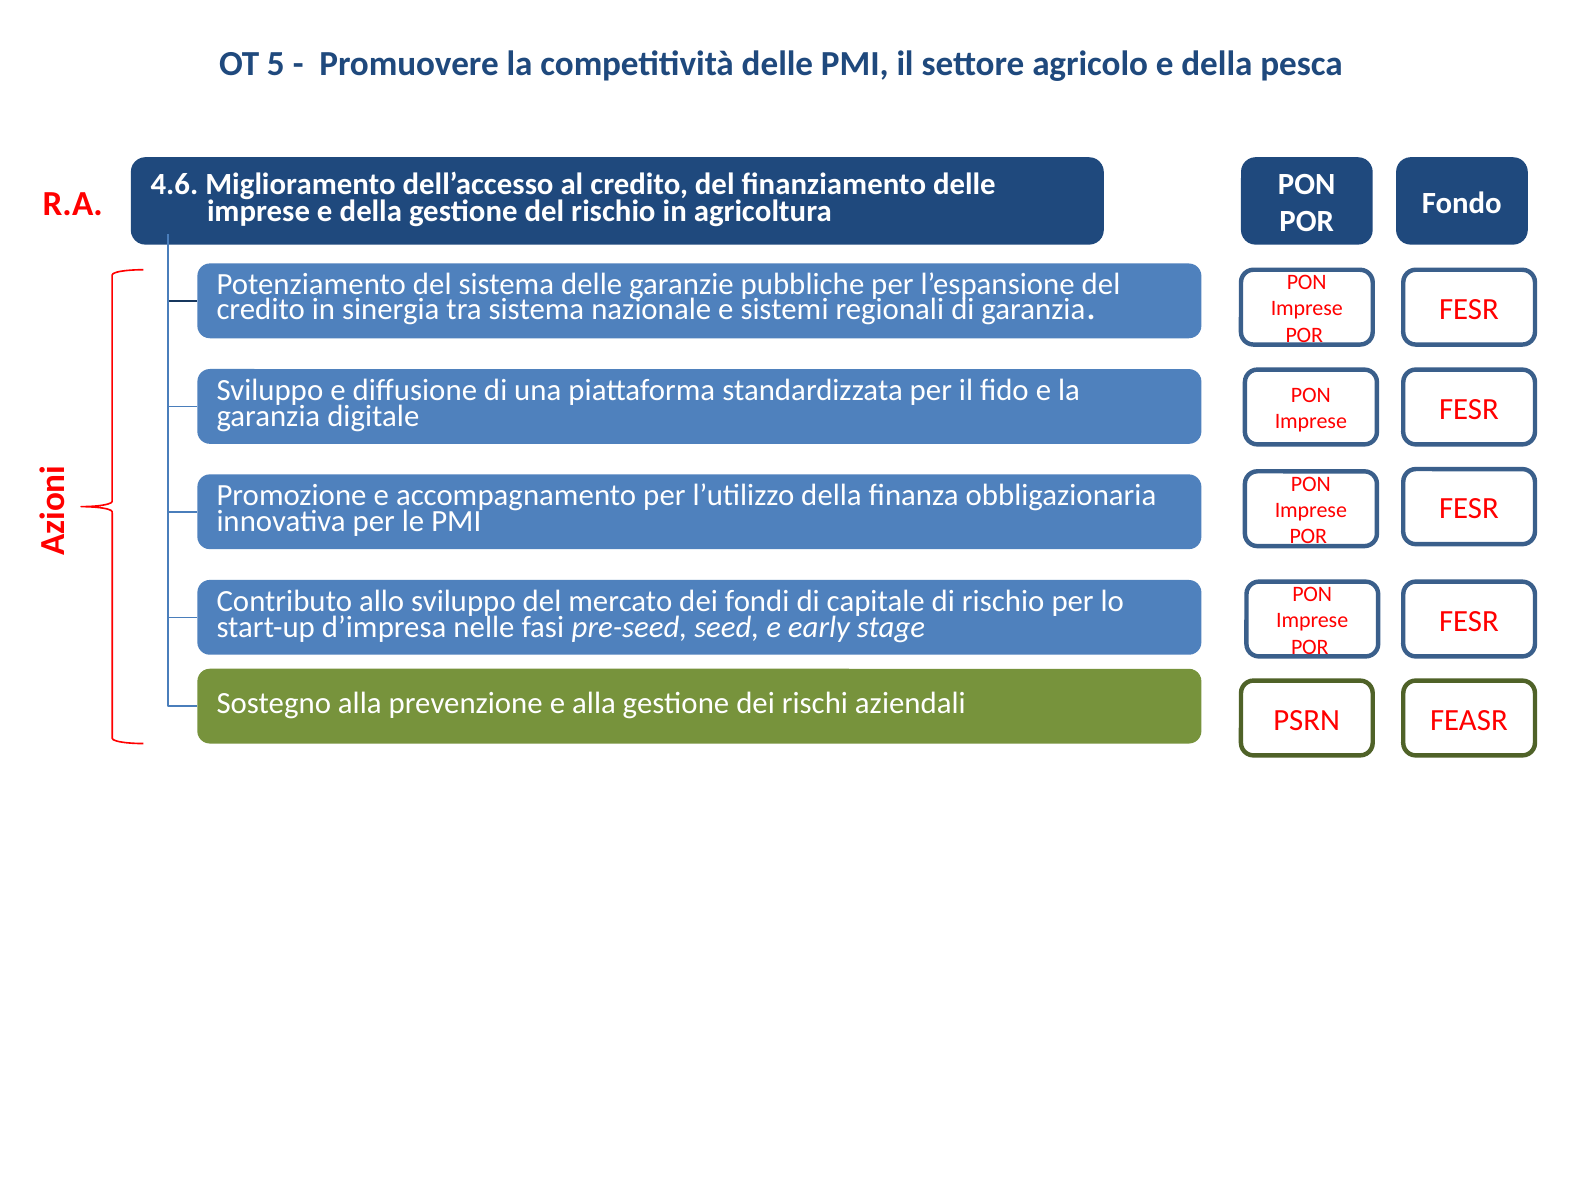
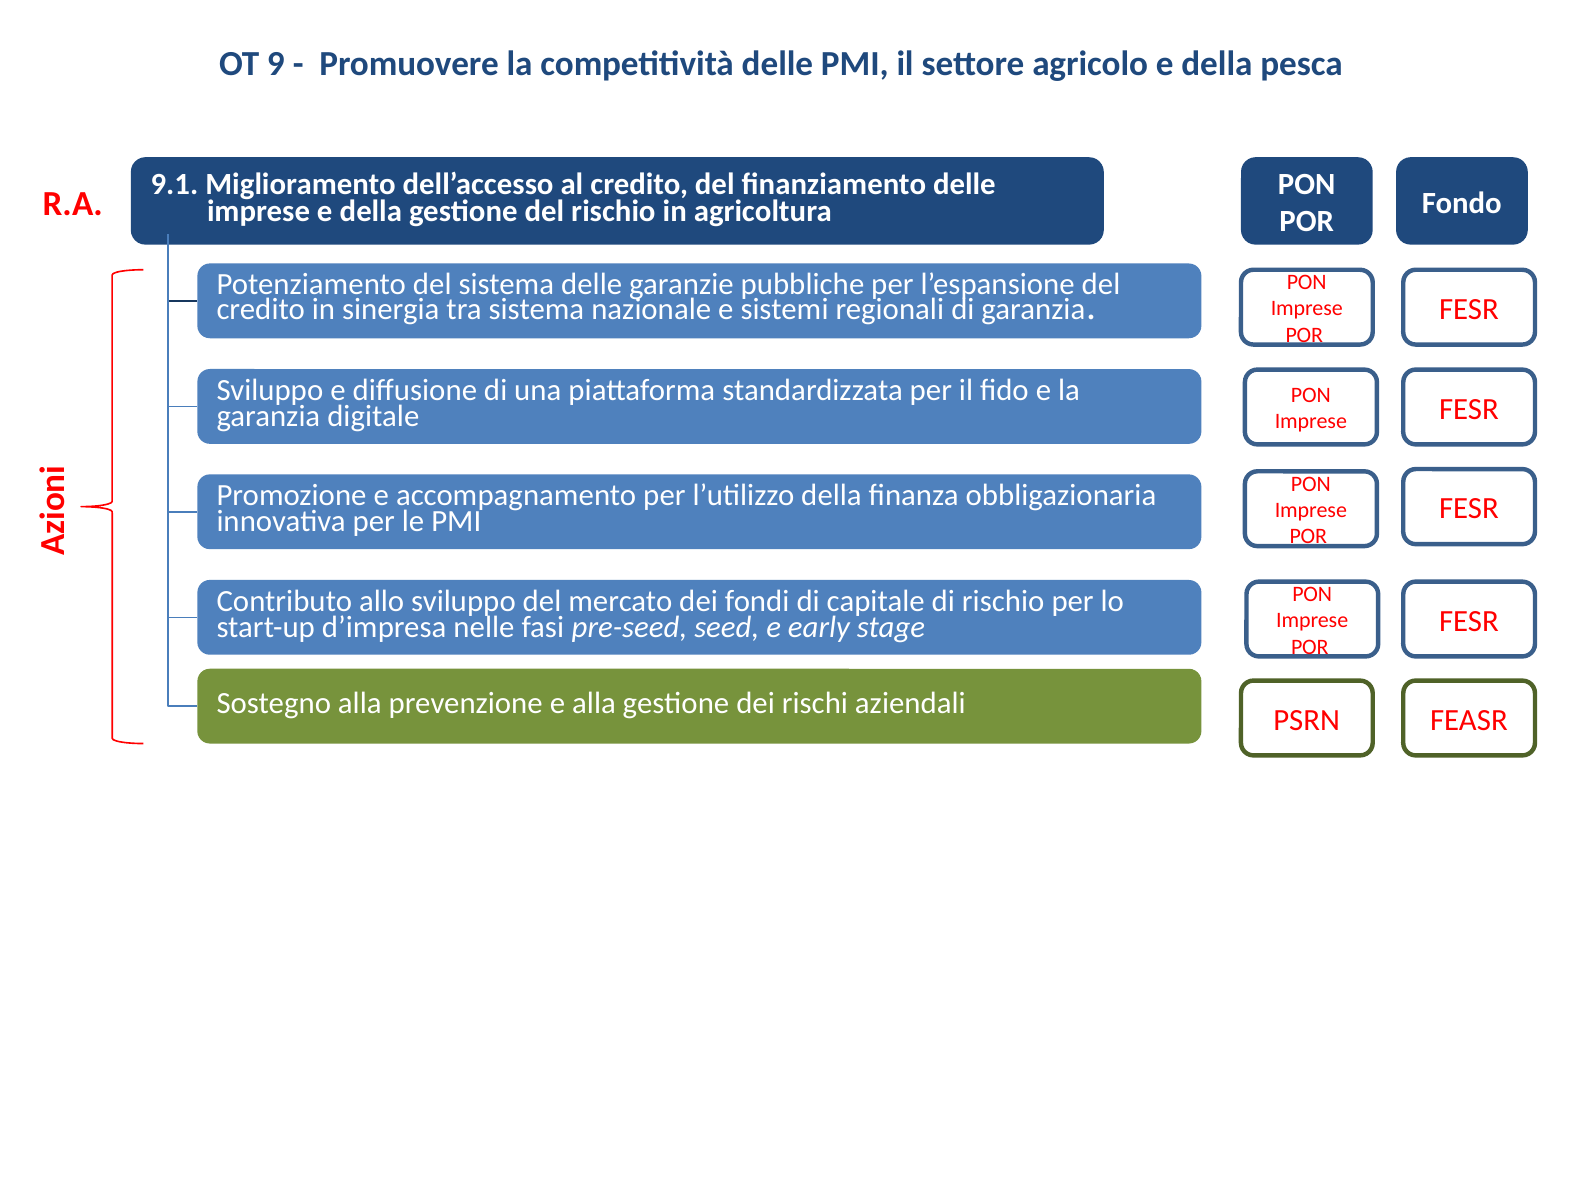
5: 5 -> 9 (276, 64)
4.6: 4.6 -> 9.1 (174, 185)
